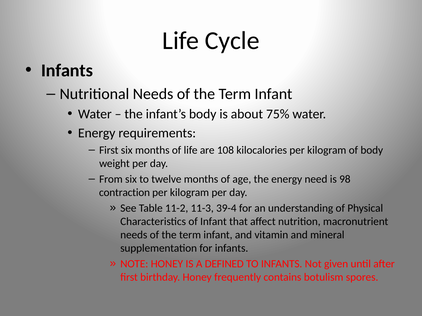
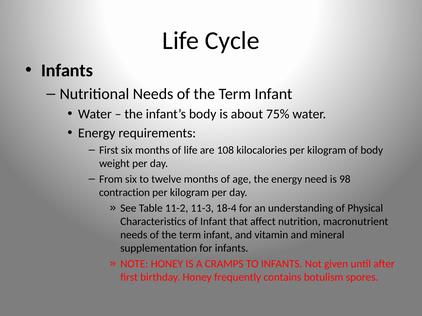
39-4: 39-4 -> 18-4 (226, 208)
DEFINED: DEFINED -> CRAMPS (224, 264)
